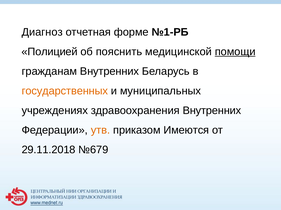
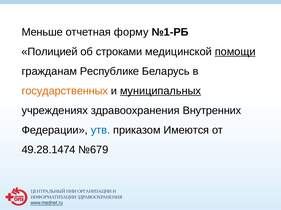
Диагноз: Диагноз -> Меньше (42, 32)
форме: форме -> форму (131, 32)
пояснить: пояснить -> строками (119, 52)
гражданам Внутренних: Внутренних -> Республике (109, 72)
муниципальных underline: none -> present (161, 91)
утв colour: orange -> blue (100, 131)
29.11.2018: 29.11.2018 -> 49.28.1474 (49, 150)
